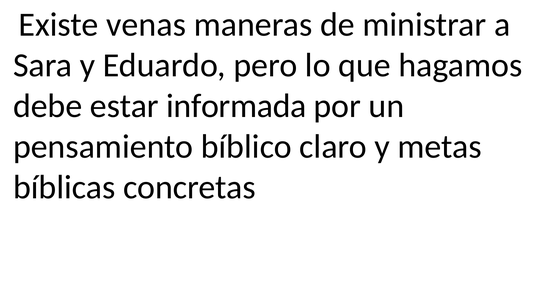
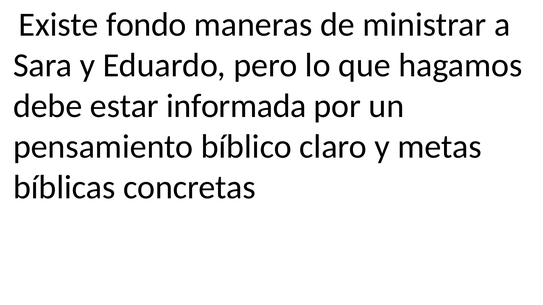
venas: venas -> fondo (146, 25)
